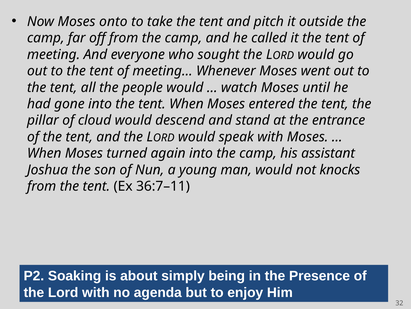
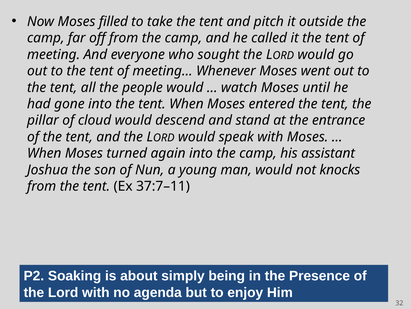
onto: onto -> filled (113, 21)
36:7–11: 36:7–11 -> 37:7–11 (163, 186)
